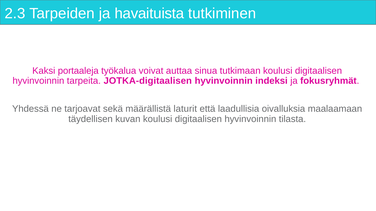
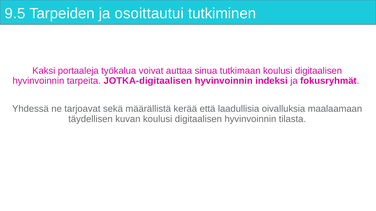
2.3: 2.3 -> 9.5 (15, 13)
havaituista: havaituista -> osoittautui (149, 13)
laturit: laturit -> kerää (185, 109)
